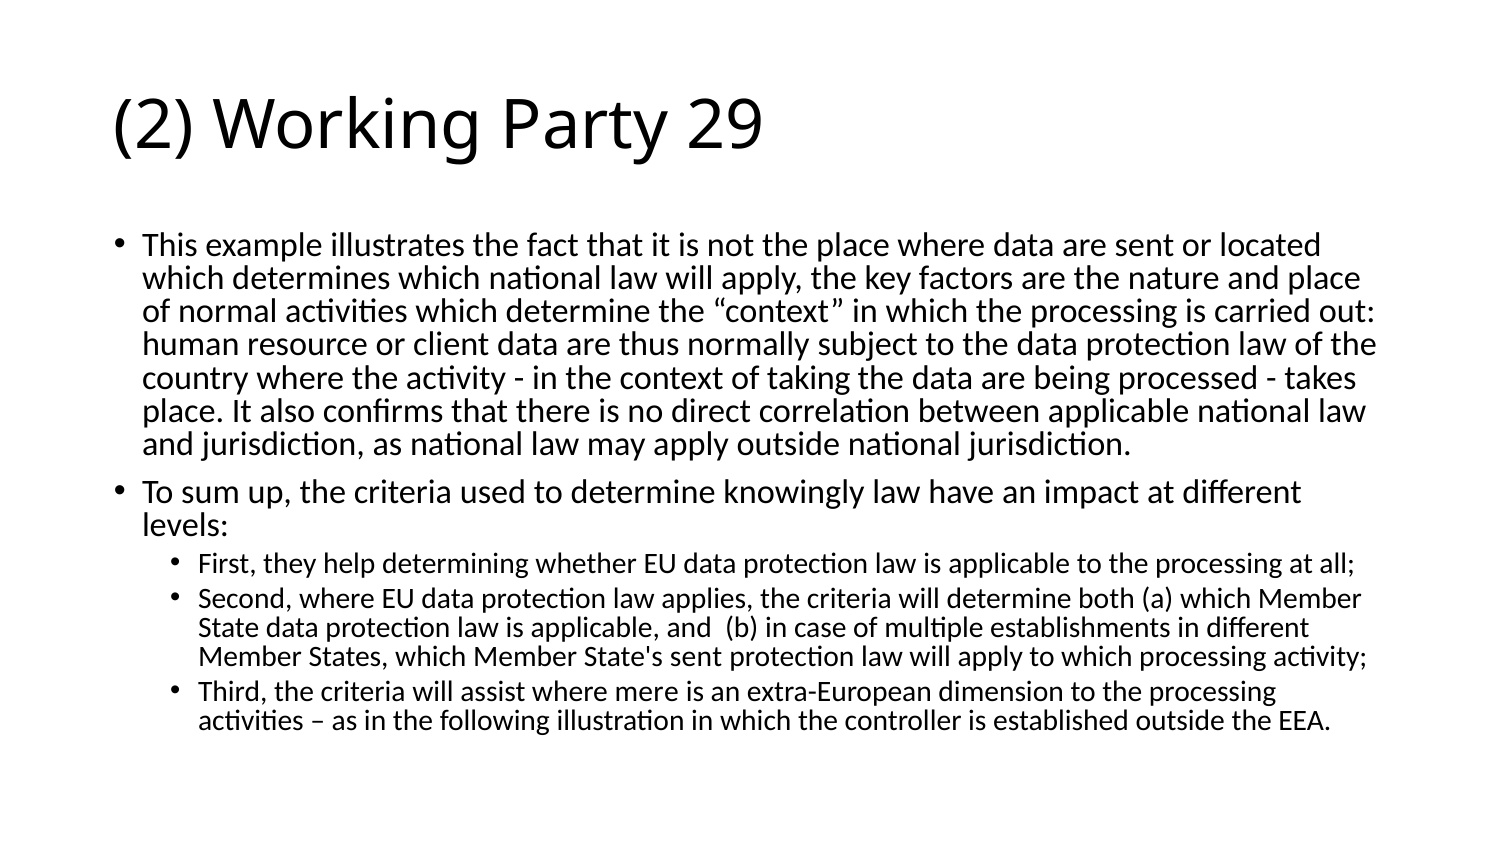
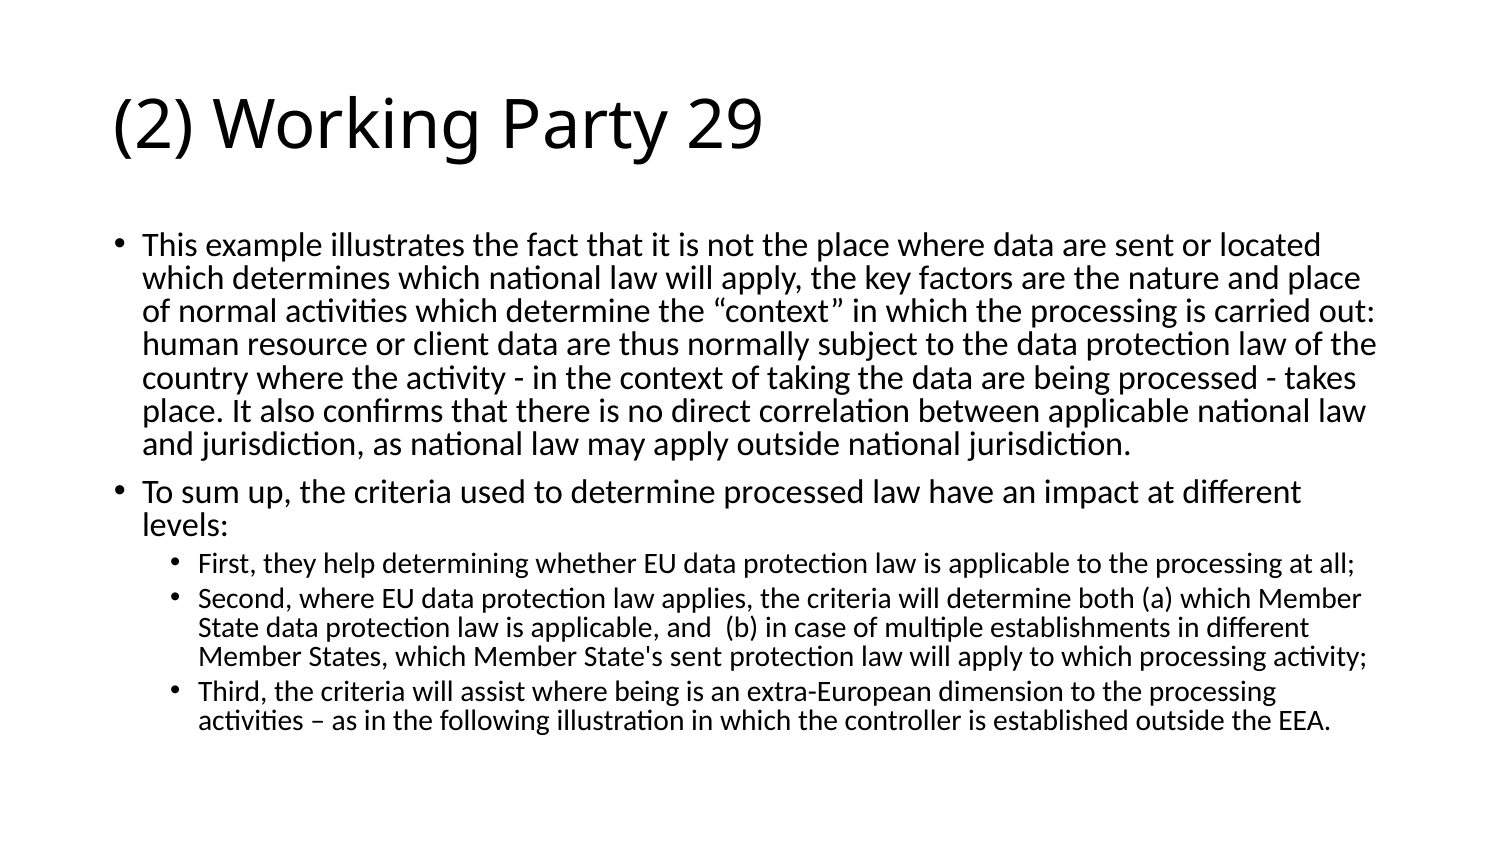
determine knowingly: knowingly -> processed (794, 492)
where mere: mere -> being (647, 692)
